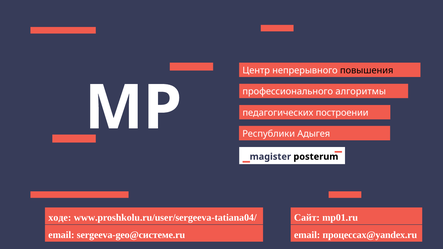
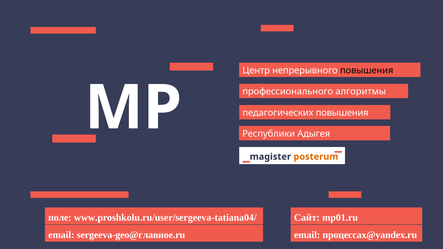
posterum colour: black -> orange (316, 157)
педагогических построении: построении -> повышения (342, 113)
ходе: ходе -> поле (60, 218)
sergeeva-geo@системе.ru: sergeeva-geo@системе.ru -> sergeeva-geo@главное.ru (131, 235)
